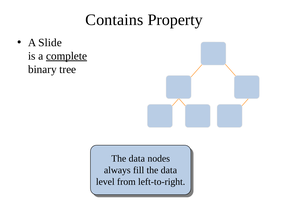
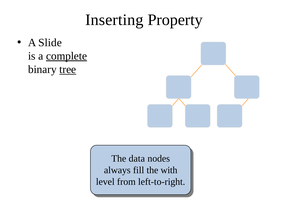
Contains: Contains -> Inserting (114, 20)
tree underline: none -> present (68, 69)
fill the data: data -> with (169, 170)
